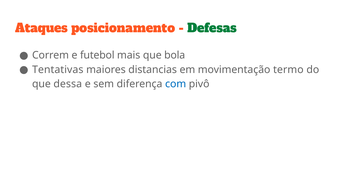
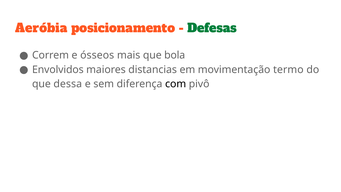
Ataques: Ataques -> Aeróbia (41, 28)
futebol: futebol -> ósseos (97, 55)
Tentativas: Tentativas -> Envolvidos (58, 70)
com colour: blue -> black (176, 84)
